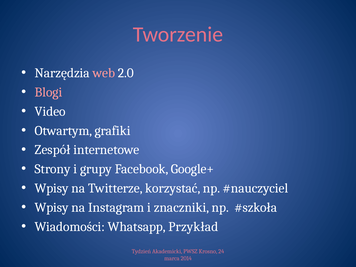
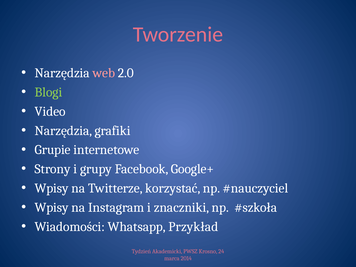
Blogi colour: pink -> light green (48, 92)
Otwartym: Otwartym -> Narzędzia (63, 131)
Zespół: Zespół -> Grupie (53, 150)
